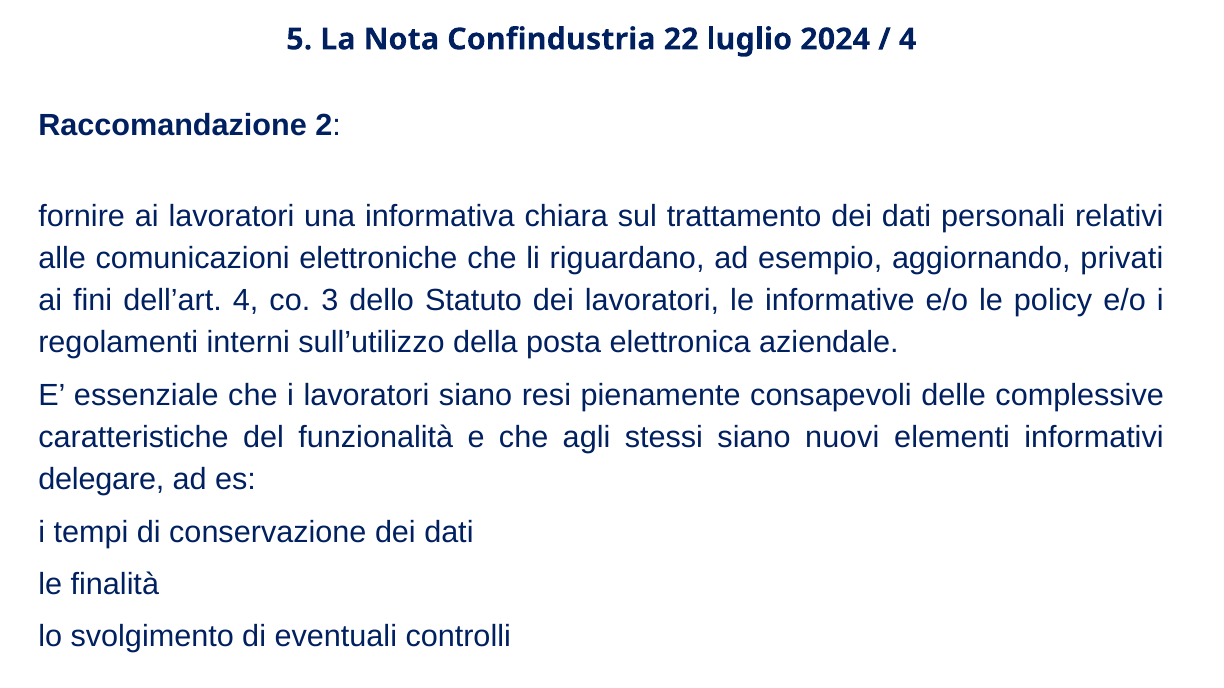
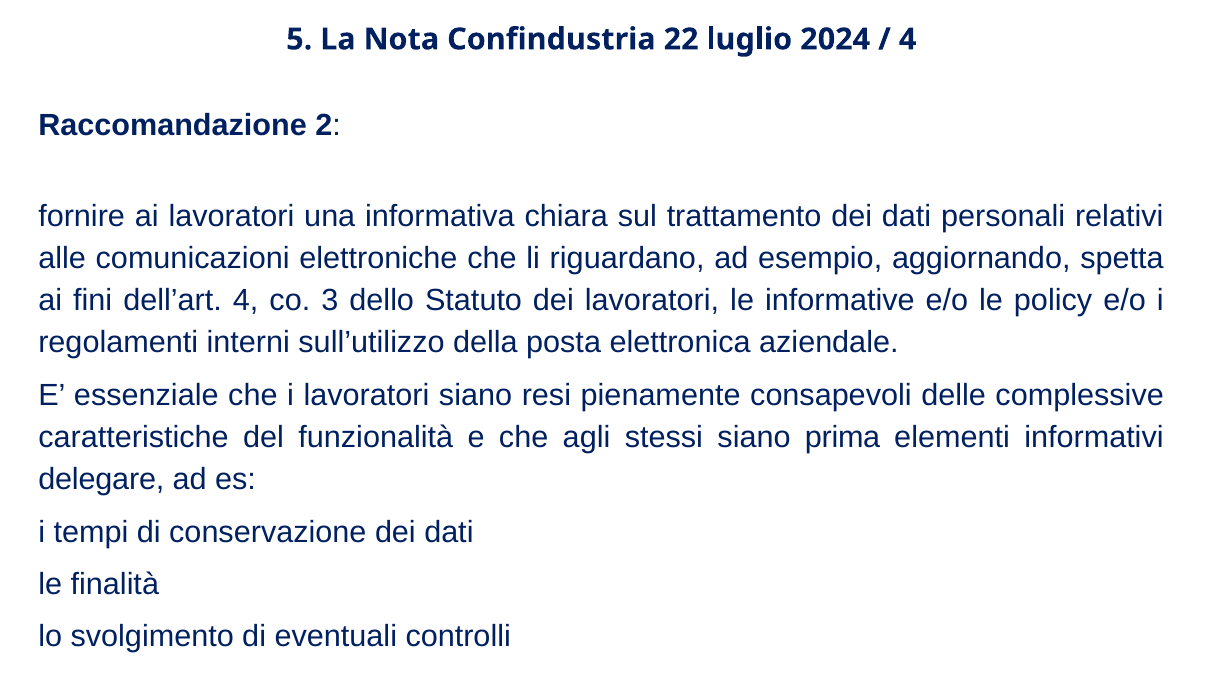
privati: privati -> spetta (1122, 259)
nuovi: nuovi -> prima (843, 438)
